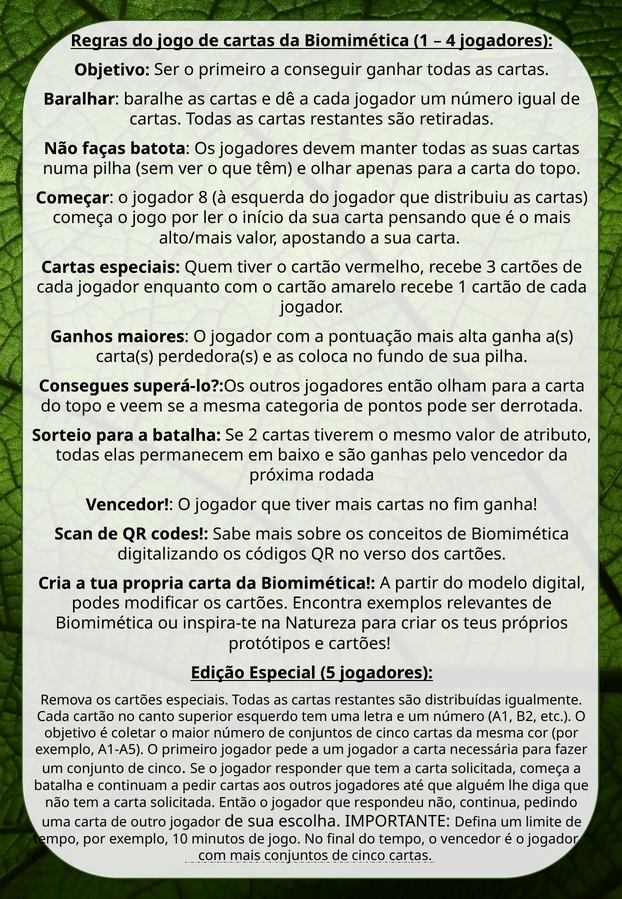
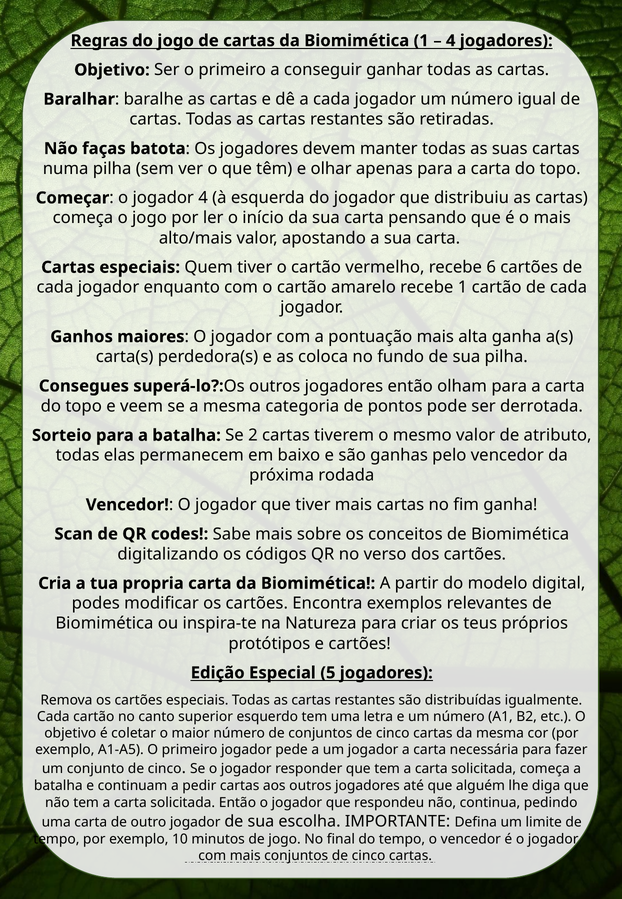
jogador 8: 8 -> 4 (203, 198)
3: 3 -> 6 (491, 267)
